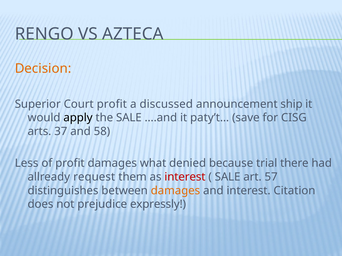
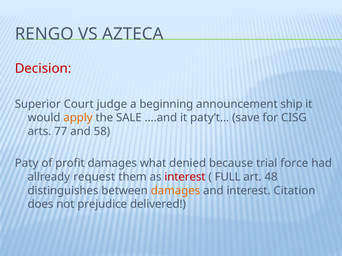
Decision colour: orange -> red (43, 69)
Court profit: profit -> judge (112, 104)
discussed: discussed -> beginning (166, 104)
apply colour: black -> orange (78, 118)
37: 37 -> 77 (61, 132)
Less: Less -> Paty (27, 164)
there: there -> force (294, 164)
SALE: SALE -> FULL (228, 177)
57: 57 -> 48 (271, 177)
expressly: expressly -> delivered (158, 205)
